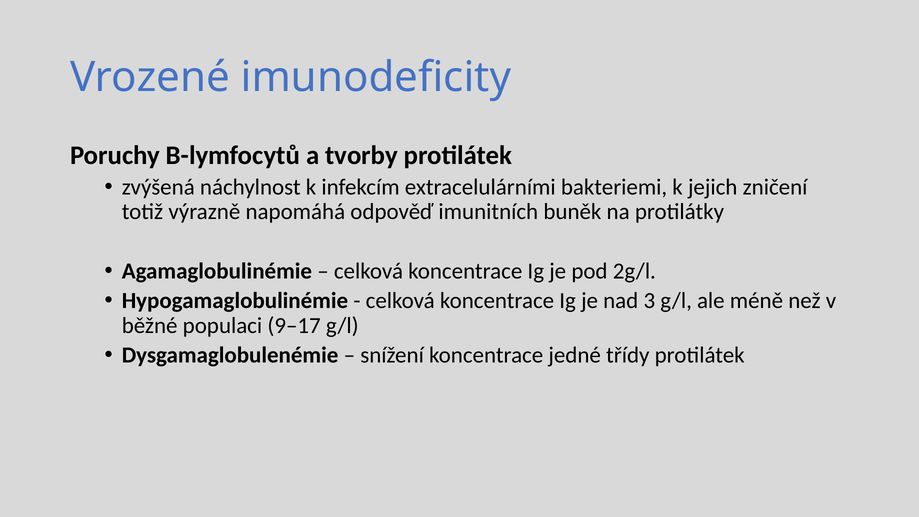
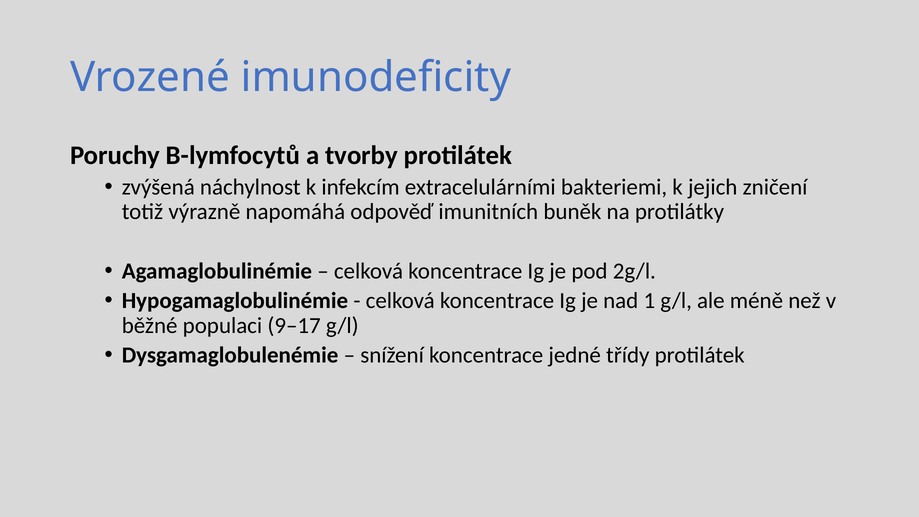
3: 3 -> 1 (649, 301)
